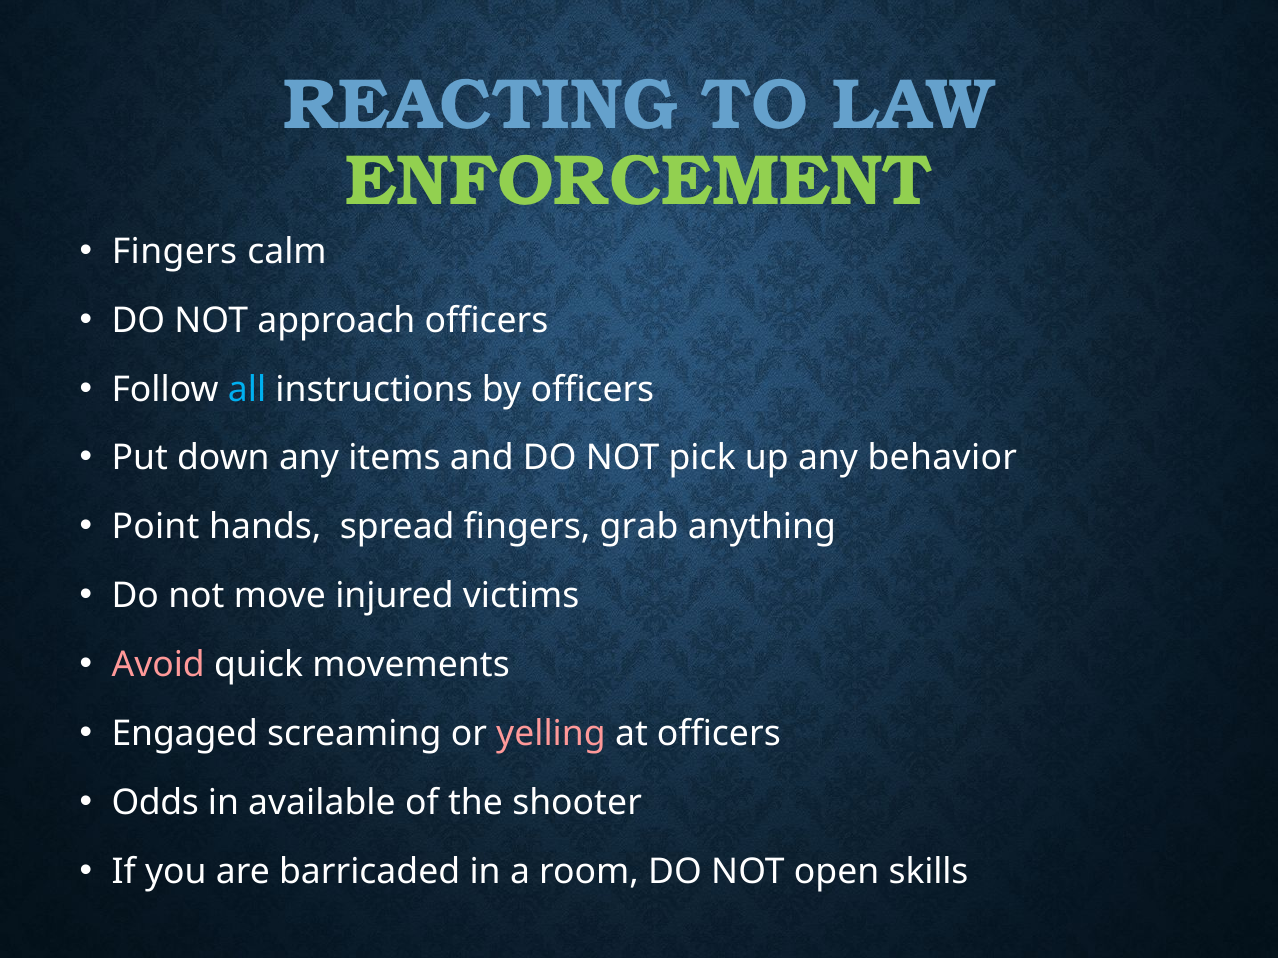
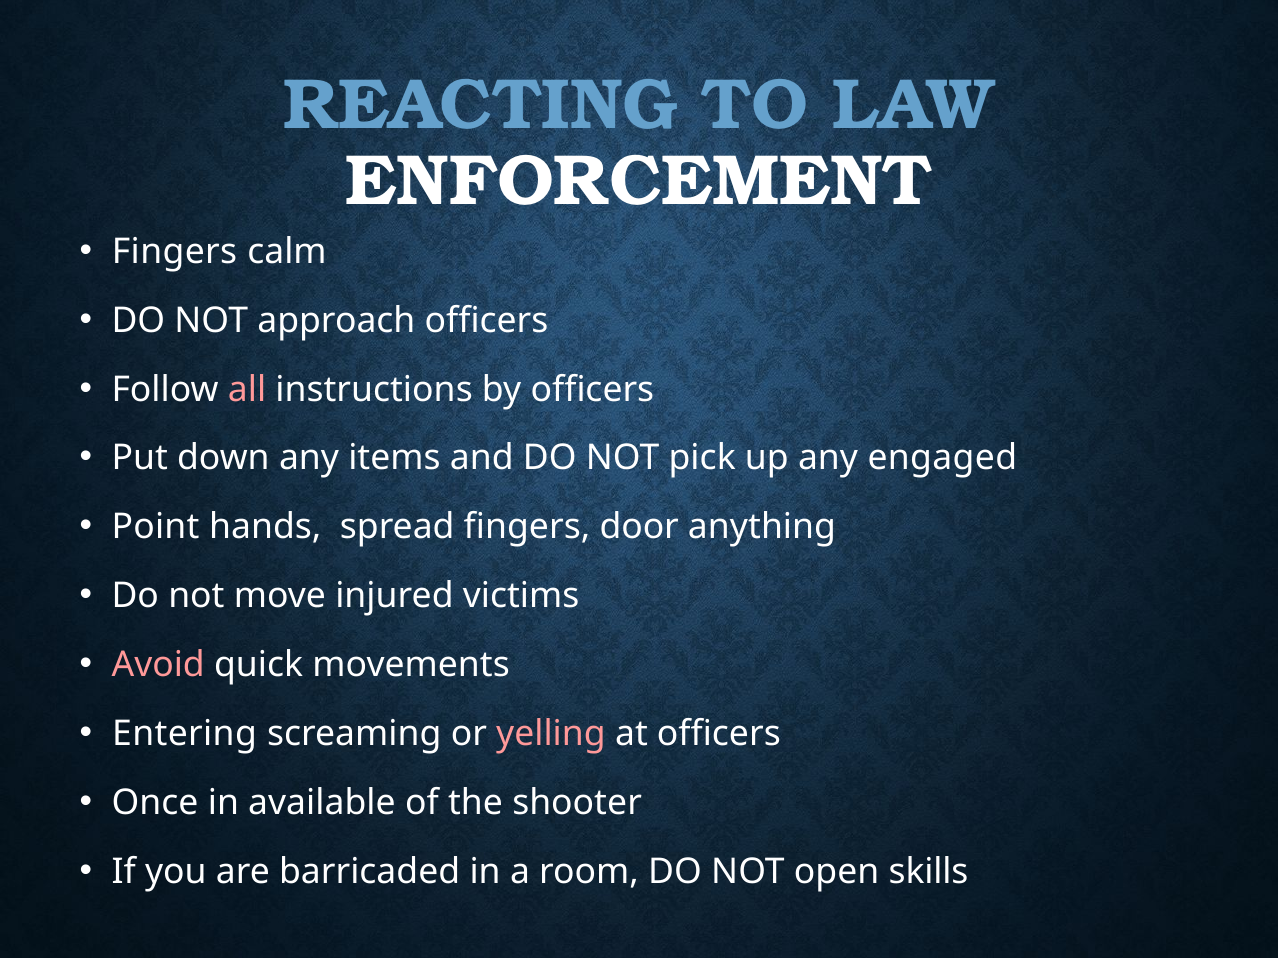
ENFORCEMENT colour: light green -> white (639, 182)
all colour: light blue -> pink (247, 390)
behavior: behavior -> engaged (942, 459)
grab: grab -> door (639, 527)
Engaged: Engaged -> Entering (185, 734)
Odds: Odds -> Once (155, 803)
